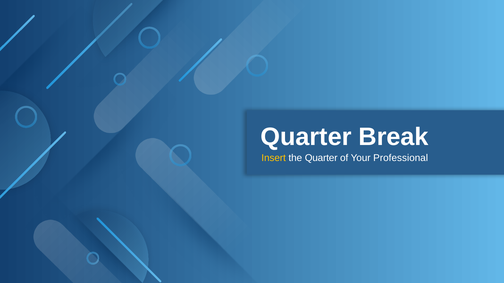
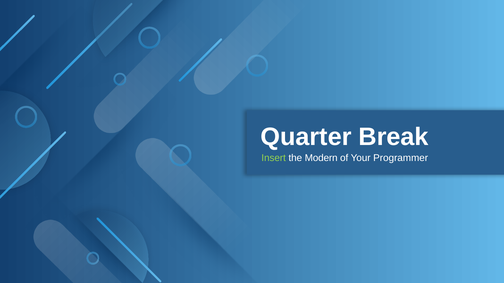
Insert colour: yellow -> light green (274, 158)
the Quarter: Quarter -> Modern (321, 158)
Professional: Professional -> Programmer (401, 158)
